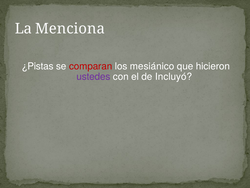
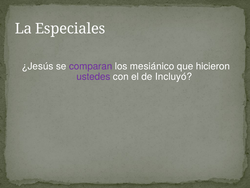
Menciona: Menciona -> Especiales (70, 29)
¿Pistas: ¿Pistas -> ¿Jesús (38, 66)
comparan colour: red -> purple (91, 66)
